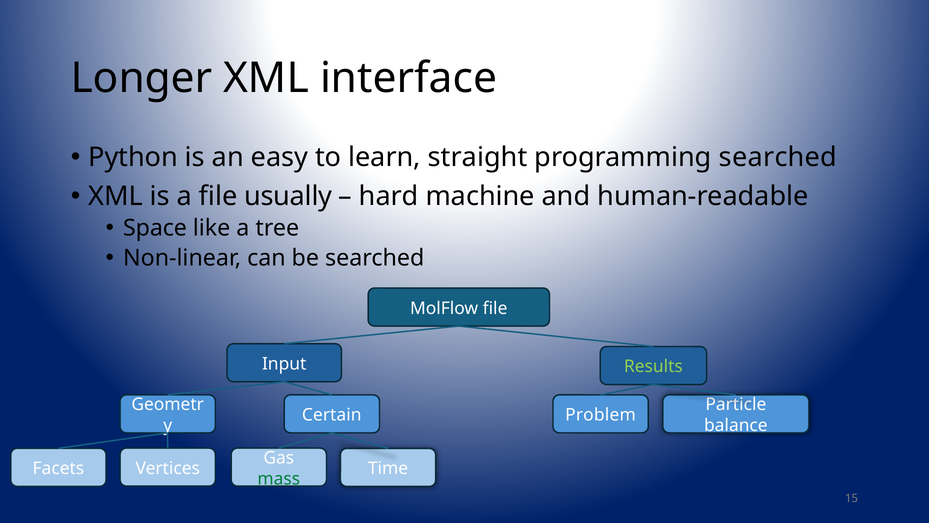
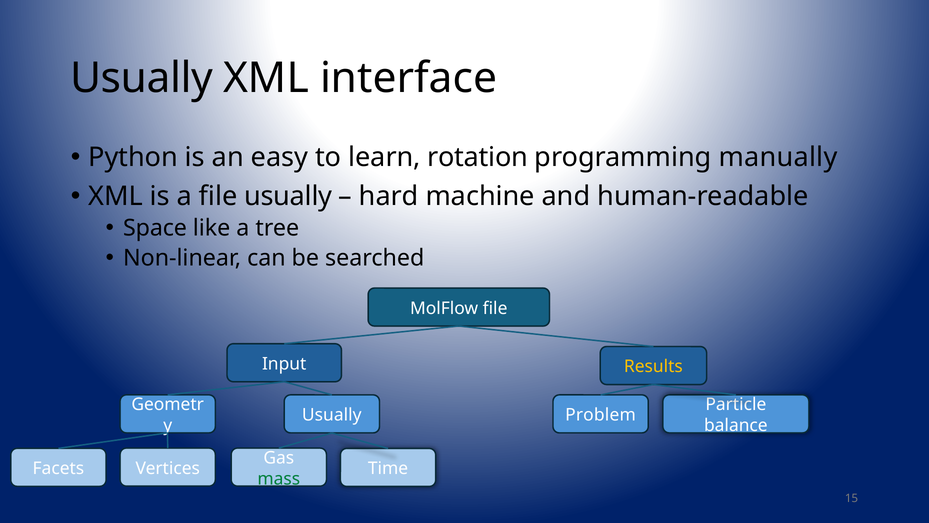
Longer: Longer -> Usually (142, 78)
straight: straight -> rotation (478, 157)
programming searched: searched -> manually (778, 157)
Results colour: light green -> yellow (653, 366)
Certain: Certain -> Usually (332, 415)
